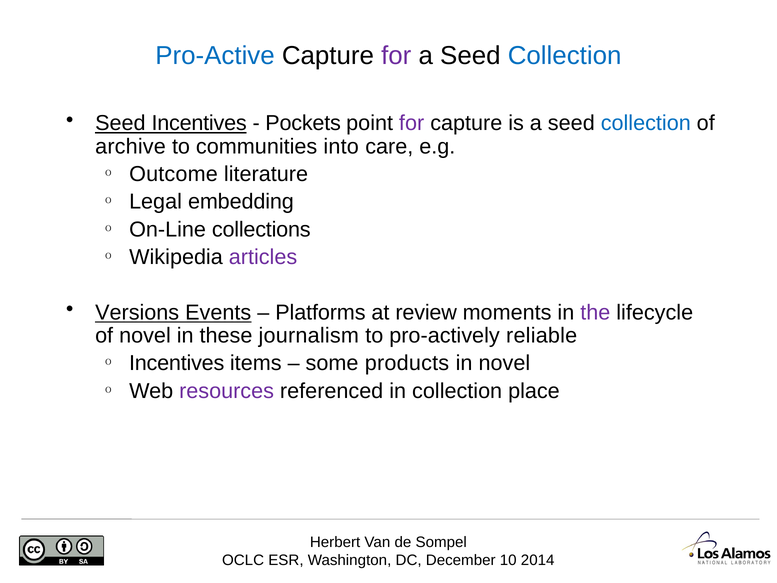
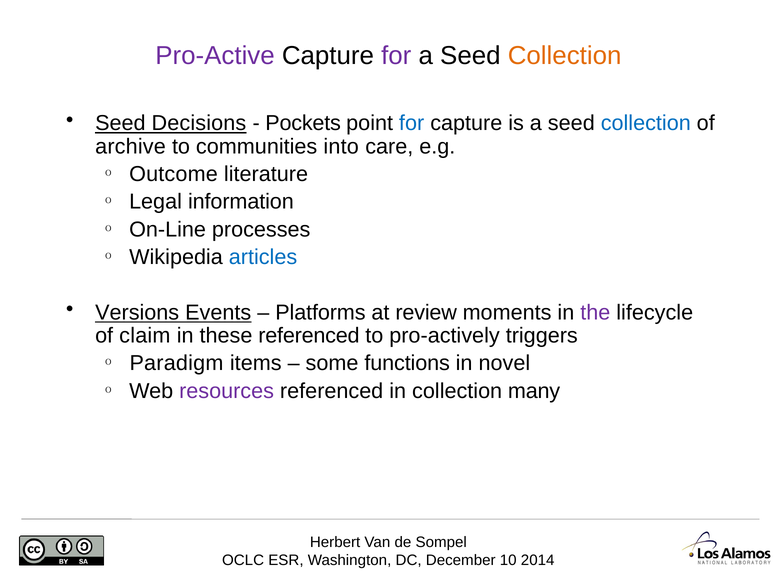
Pro-Active colour: blue -> purple (215, 56)
Collection colour: blue -> orange (565, 56)
Seed Incentives: Incentives -> Decisions (199, 123)
for colour: purple -> blue (412, 123)
embedding: embedding -> information (241, 202)
collections: collections -> processes (261, 229)
articles colour: purple -> blue (263, 257)
of novel: novel -> claim (145, 336)
these journalism: journalism -> referenced (309, 336)
reliable: reliable -> triggers (542, 336)
Incentives: Incentives -> Paradigm (176, 363)
products: products -> functions (407, 363)
place: place -> many (534, 391)
